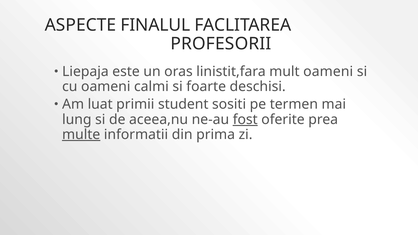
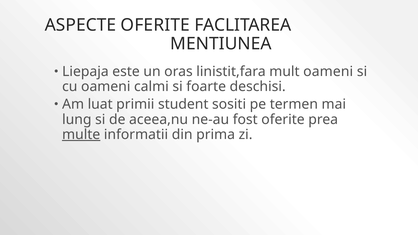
ASPECTE FINALUL: FINALUL -> OFERITE (155, 25)
PROFESORII: PROFESORII -> MENTIUNEA (221, 44)
fost underline: present -> none (245, 120)
